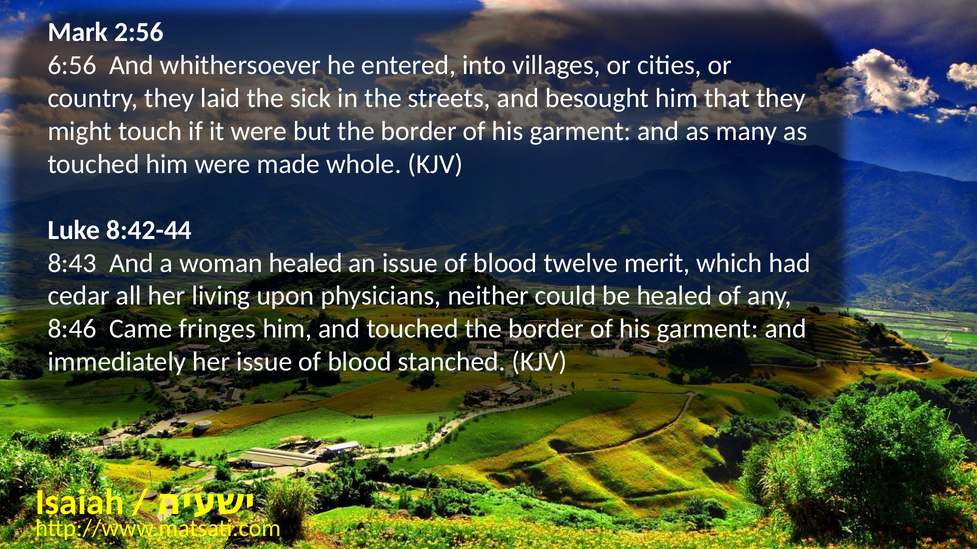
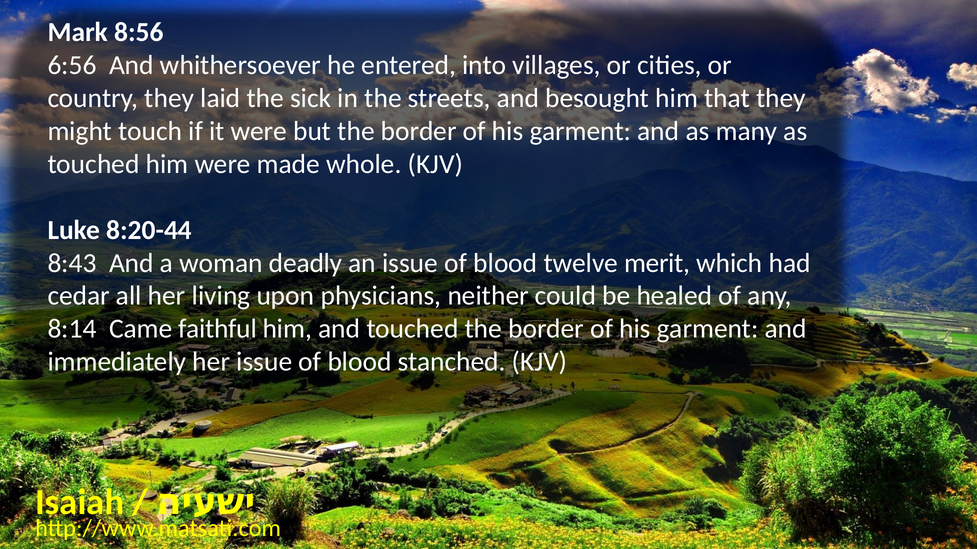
2:56: 2:56 -> 8:56 (139, 32)
8:42-44: 8:42-44 -> 8:20-44 (149, 230)
woman healed: healed -> deadly (306, 263)
8:46: 8:46 -> 8:14 (72, 329)
fringes: fringes -> faithful (218, 329)
